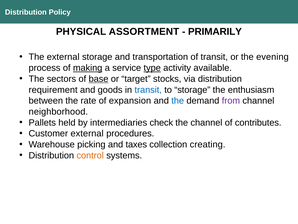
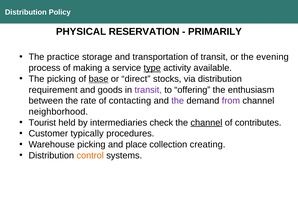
ASSORTMENT: ASSORTMENT -> RESERVATION (144, 31)
The external: external -> practice (63, 57)
making underline: present -> none (88, 68)
The sectors: sectors -> picking (61, 79)
target: target -> direct (136, 79)
transit colour: blue -> purple (148, 90)
to storage: storage -> offering (192, 90)
expansion: expansion -> contacting (130, 101)
the colour: blue -> purple (178, 101)
Pallets: Pallets -> Tourist (42, 122)
channel underline: none -> present (206, 122)
Customer external: external -> typically (87, 133)
taxes: taxes -> place (136, 144)
